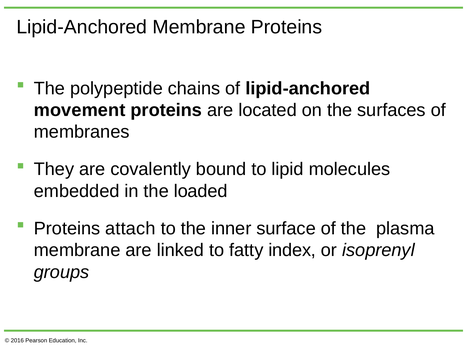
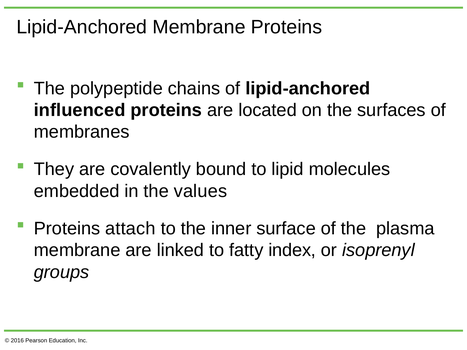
movement: movement -> influenced (80, 110)
loaded: loaded -> values (200, 191)
